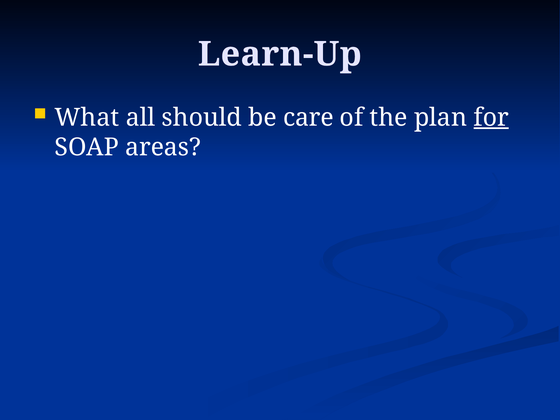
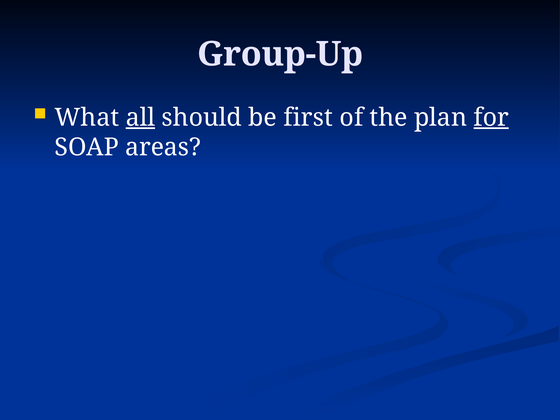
Learn-Up: Learn-Up -> Group-Up (280, 54)
all underline: none -> present (140, 117)
care: care -> first (308, 117)
